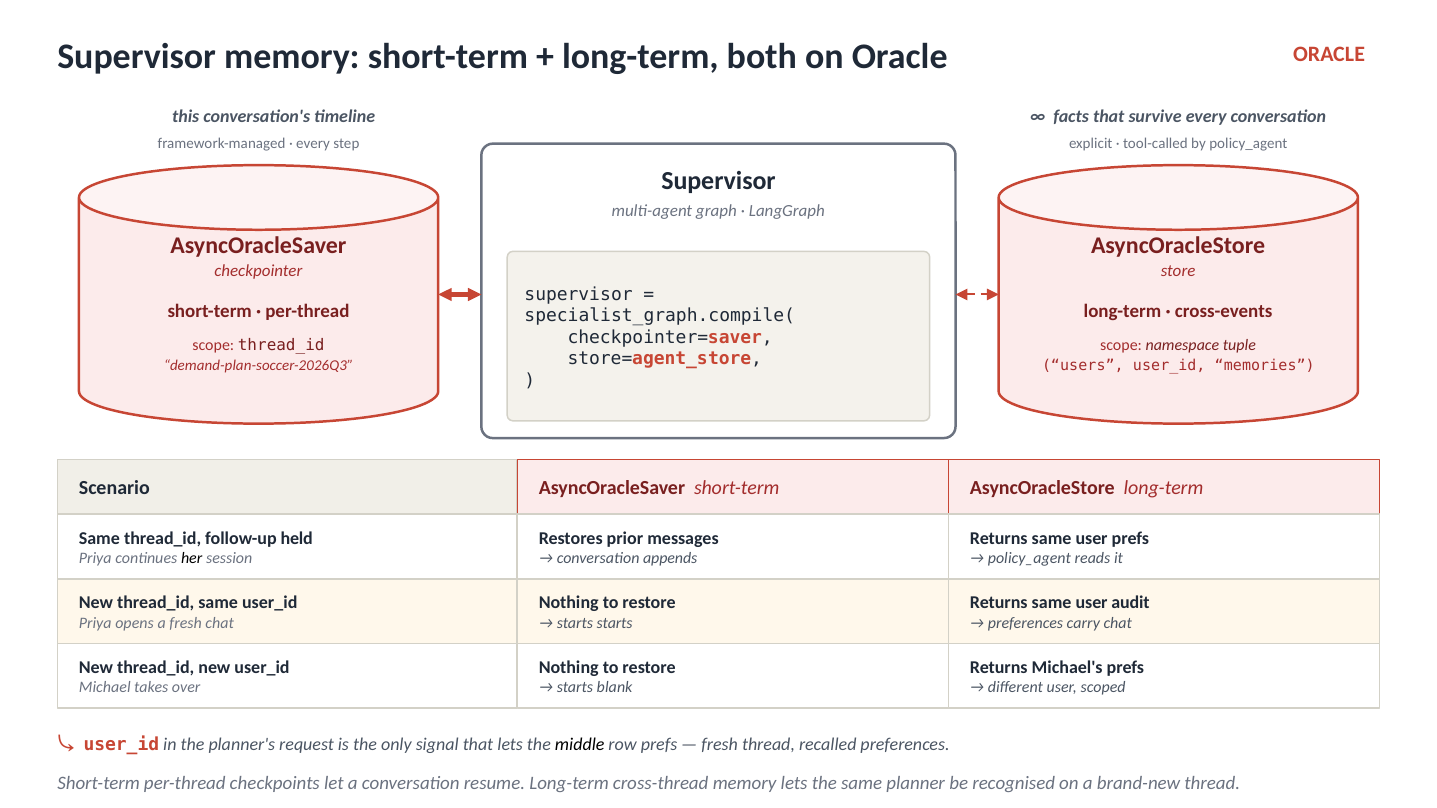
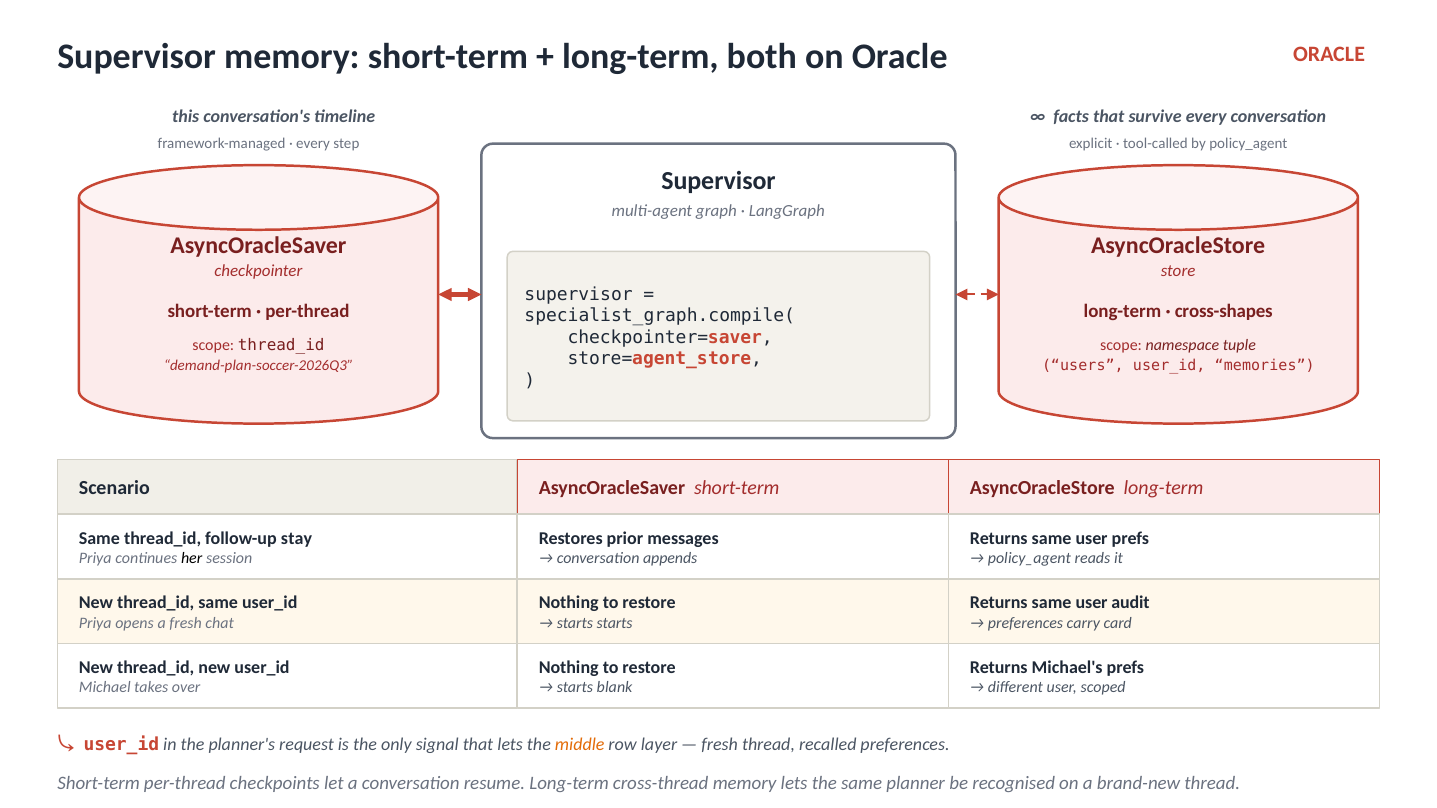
cross-events: cross-events -> cross-shapes (1224, 311)
held: held -> stay (297, 538)
carry chat: chat -> card (1118, 623)
middle colour: black -> orange (580, 745)
row prefs: prefs -> layer (659, 745)
